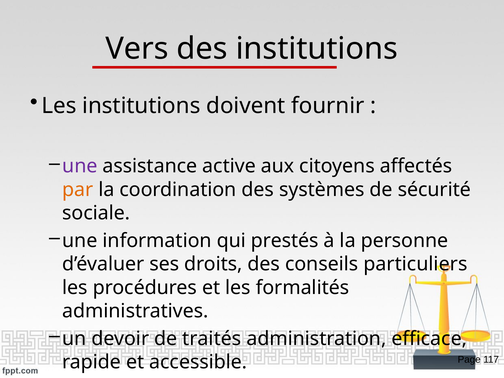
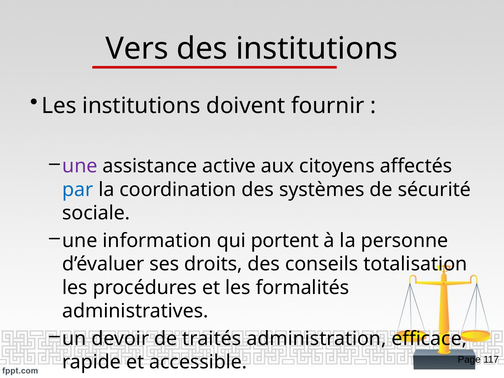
par colour: orange -> blue (78, 190)
prestés: prestés -> portent (285, 241)
particuliers: particuliers -> totalisation (415, 264)
